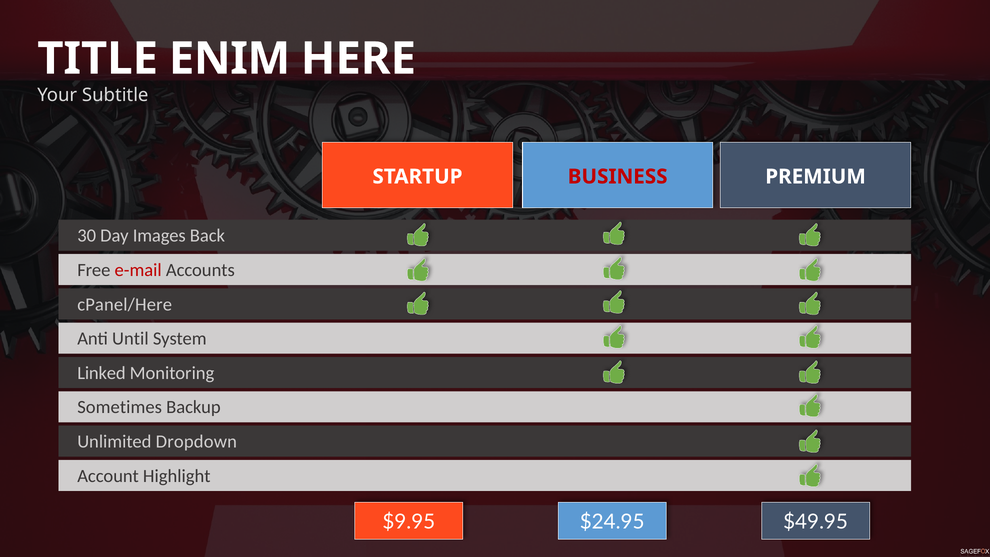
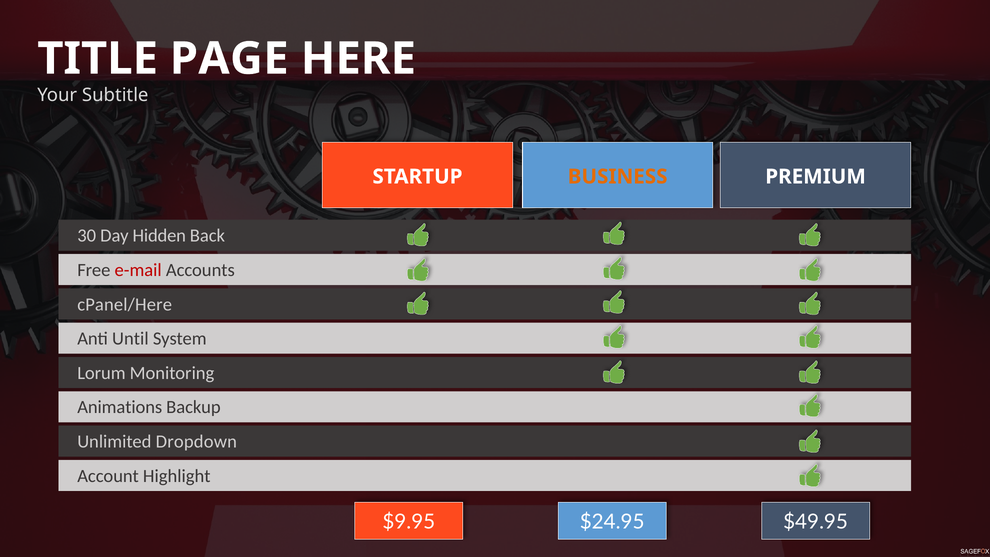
ENIM: ENIM -> PAGE (229, 59)
BUSINESS colour: red -> orange (618, 177)
Images: Images -> Hidden (159, 236)
Linked: Linked -> Lorum (101, 373)
Sometimes: Sometimes -> Animations (120, 407)
